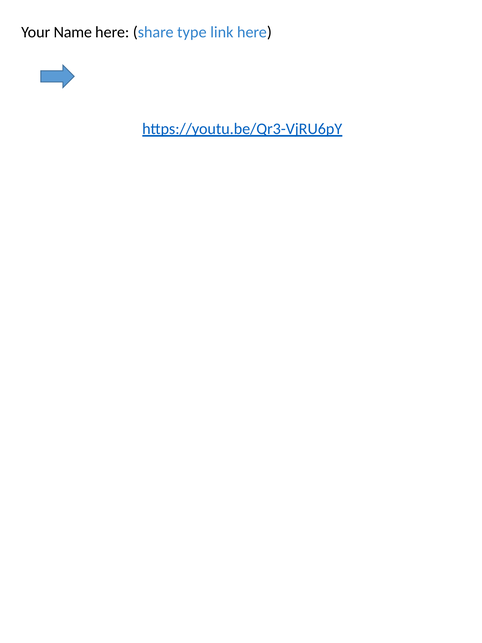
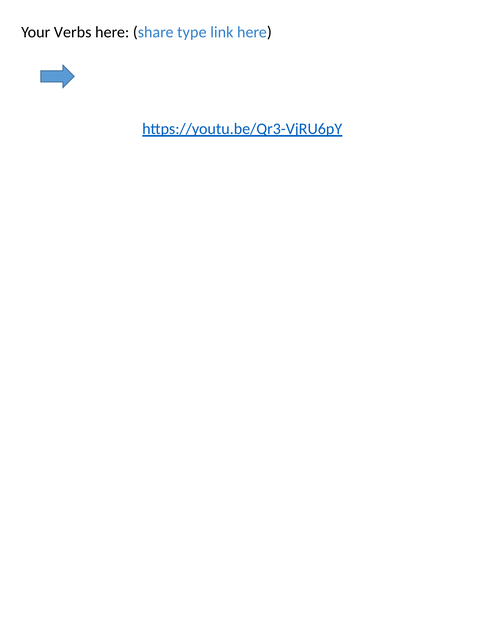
Name: Name -> Verbs (73, 32)
